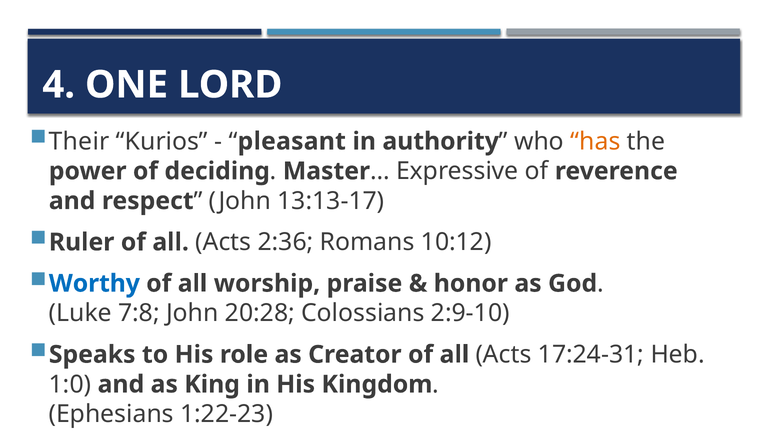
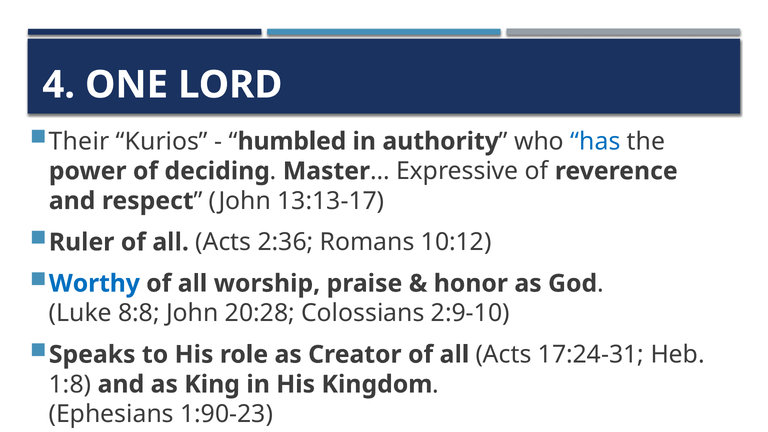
pleasant: pleasant -> humbled (292, 141)
has colour: orange -> blue (595, 141)
7:8: 7:8 -> 8:8 (139, 313)
1:0: 1:0 -> 1:8 (70, 384)
1:22-23: 1:22-23 -> 1:90-23 (227, 414)
